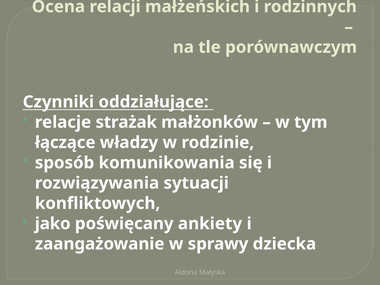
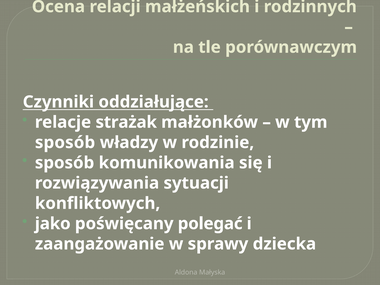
łączące: łączące -> sposób (65, 142)
ankiety: ankiety -> polegać (210, 224)
